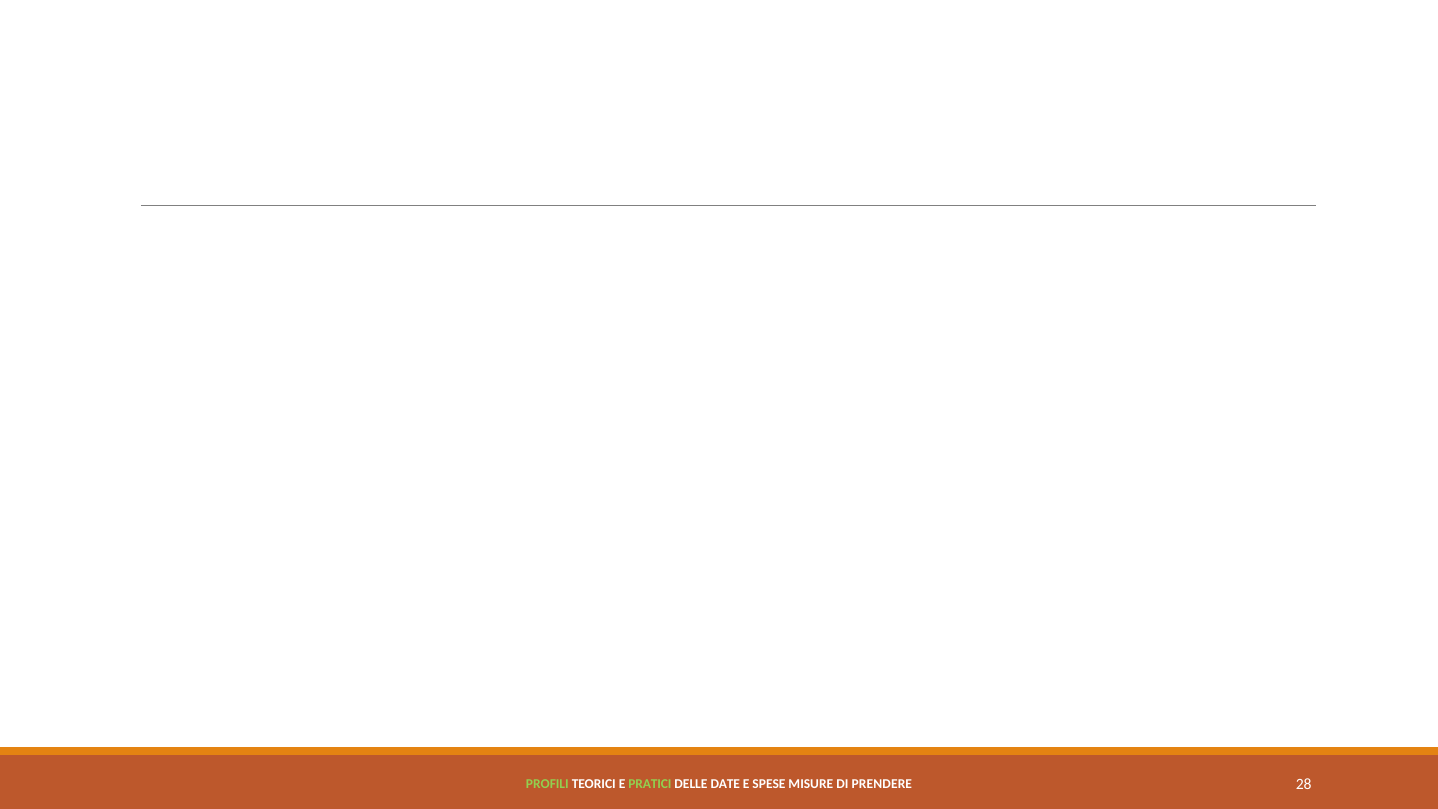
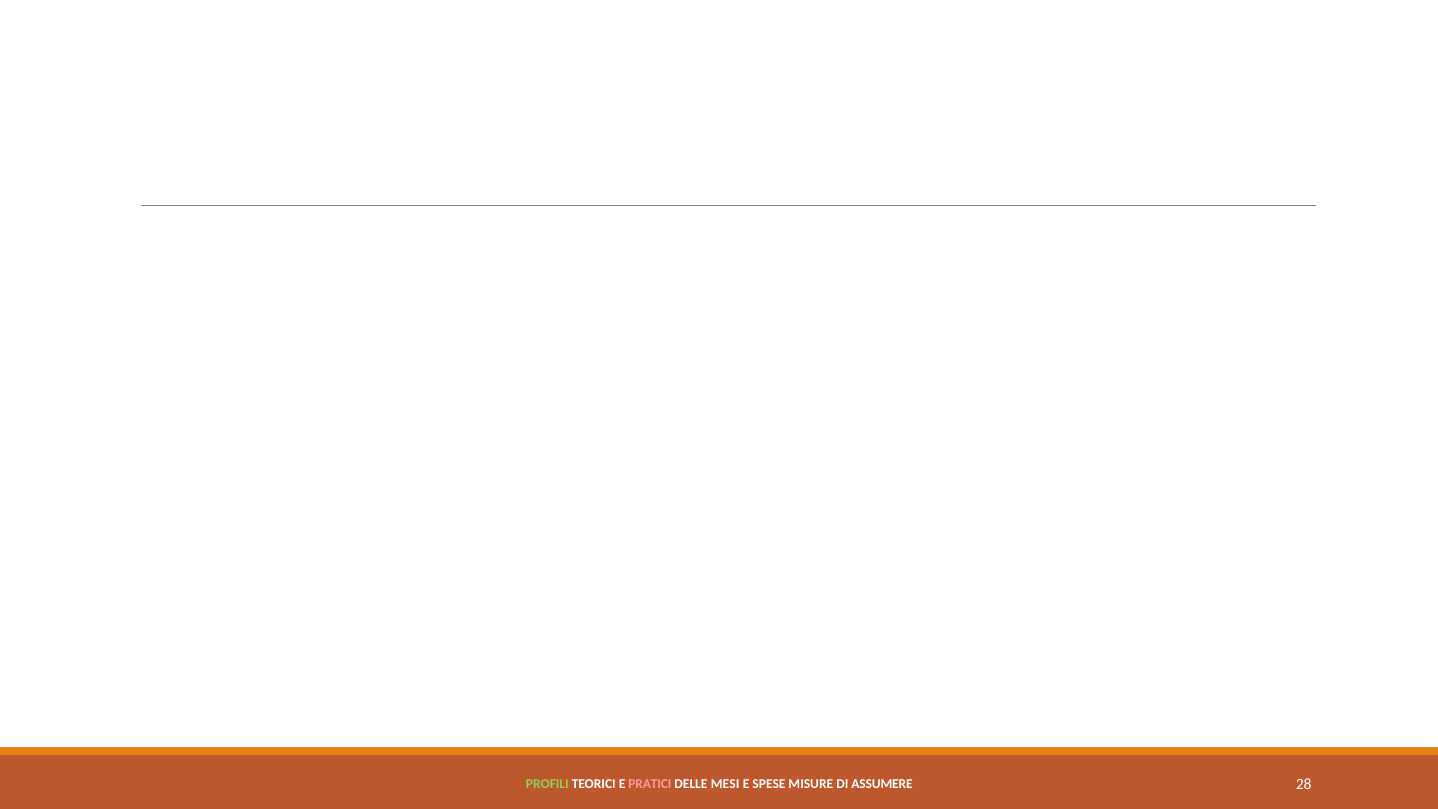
PRATICI colour: light green -> pink (650, 784)
DATE: DATE -> MESI (725, 784)
PRENDERE: PRENDERE -> ASSUMERE (882, 784)
